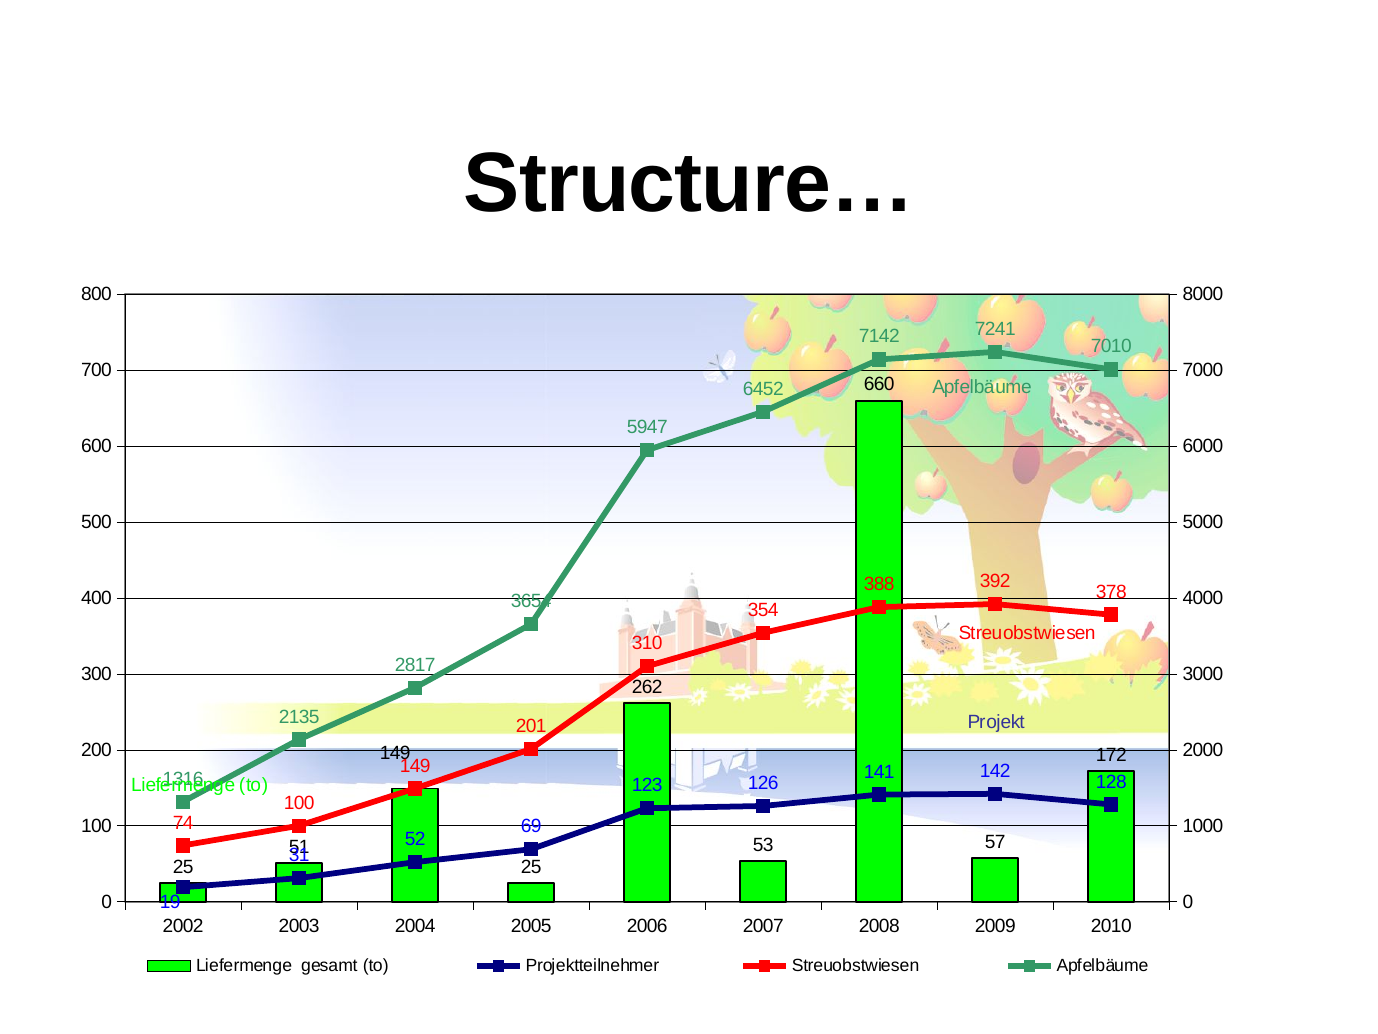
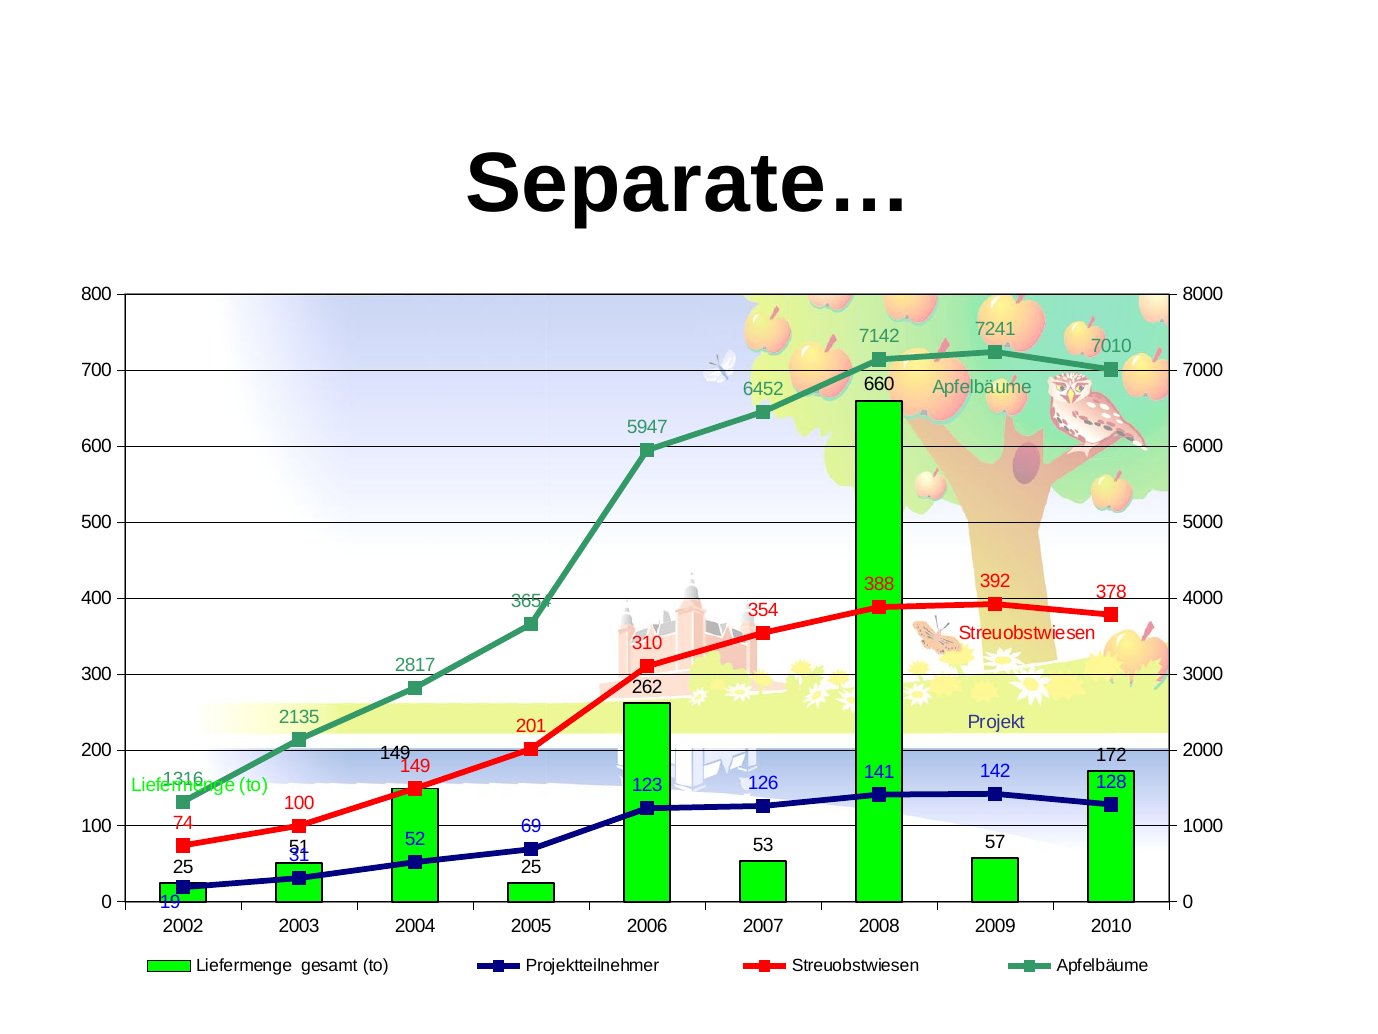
Structure…: Structure… -> Separate… (688, 184)
